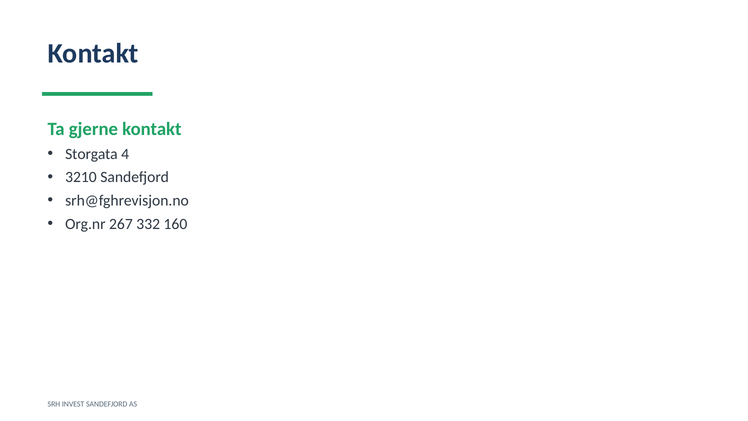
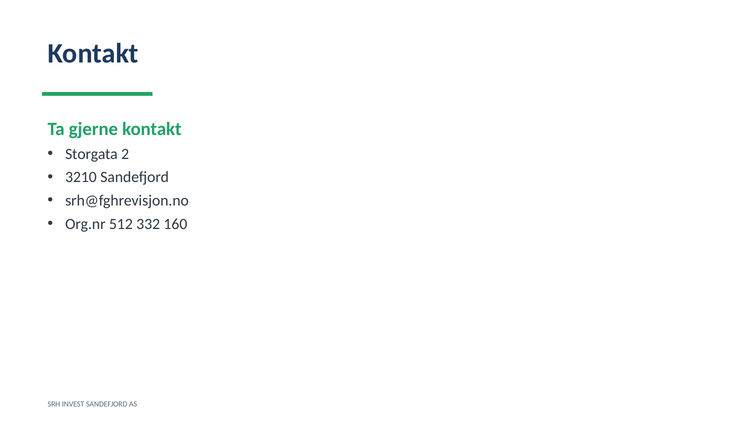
4: 4 -> 2 (125, 154)
267: 267 -> 512 (121, 224)
